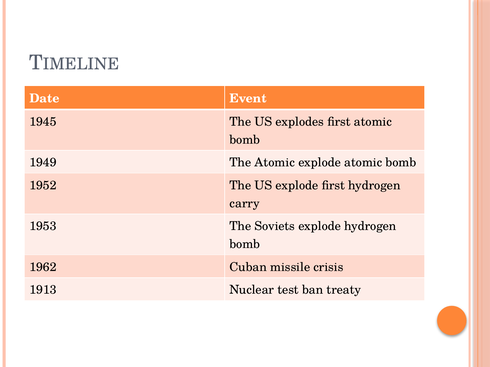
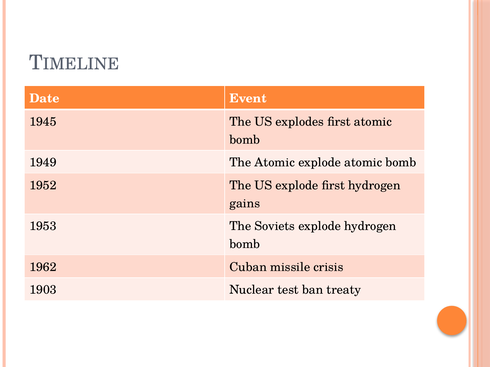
carry: carry -> gains (245, 204)
1913: 1913 -> 1903 (43, 290)
